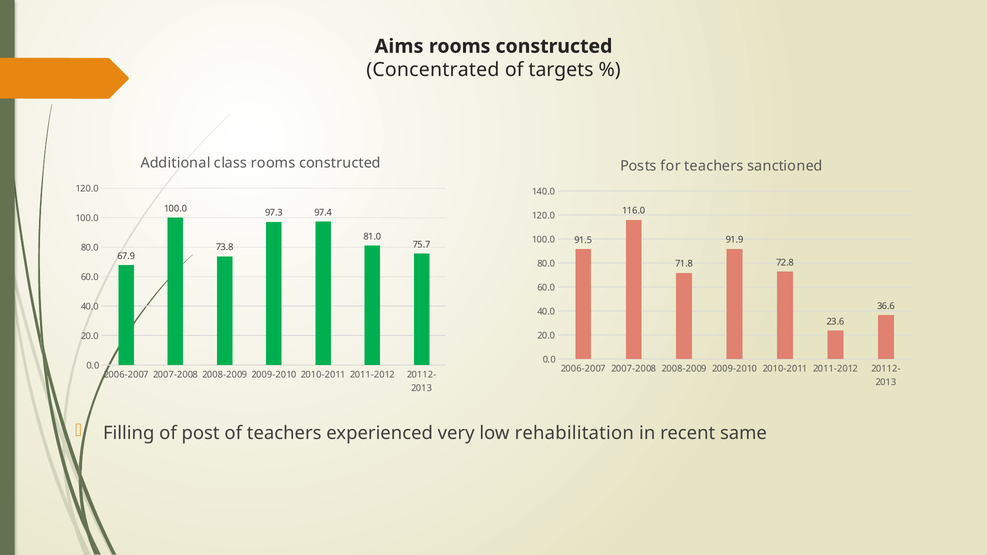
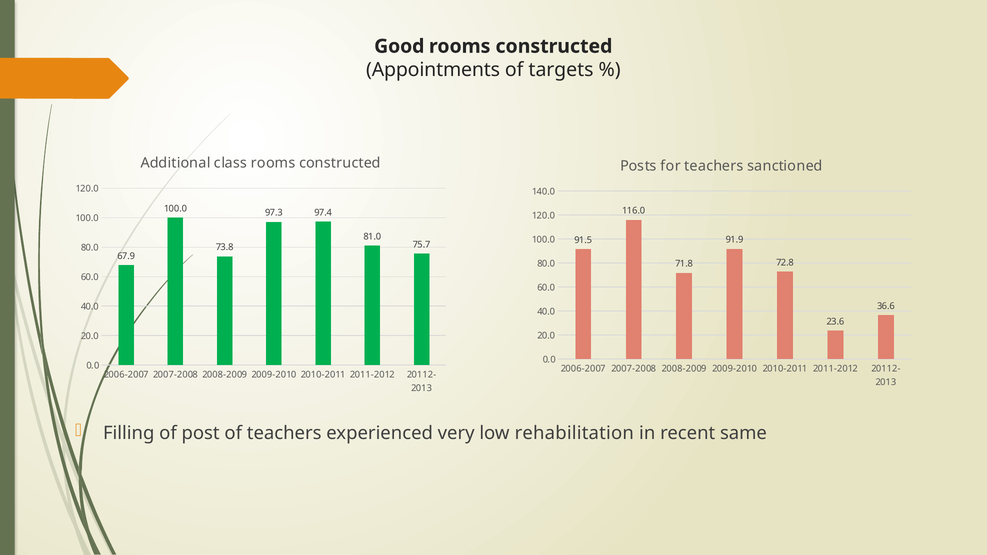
Aims: Aims -> Good (399, 46)
Concentrated: Concentrated -> Appointments (433, 70)
